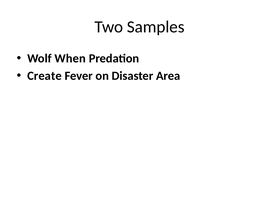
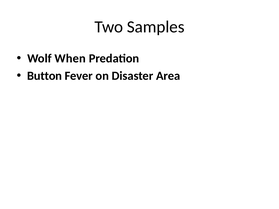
Create: Create -> Button (45, 76)
